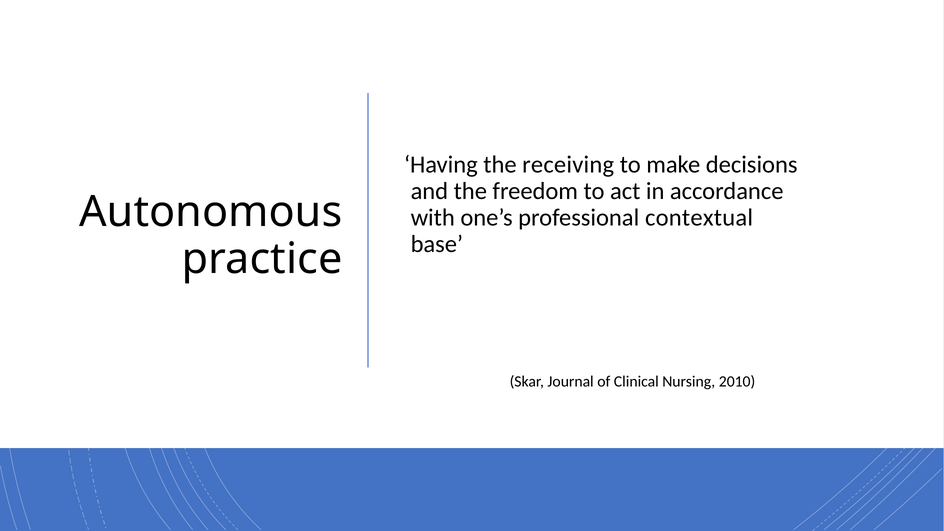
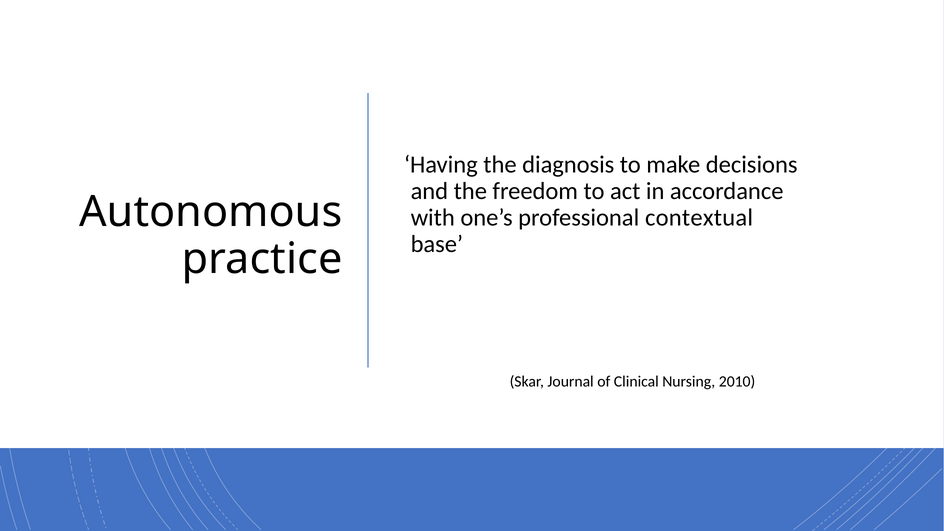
receiving: receiving -> diagnosis (568, 165)
